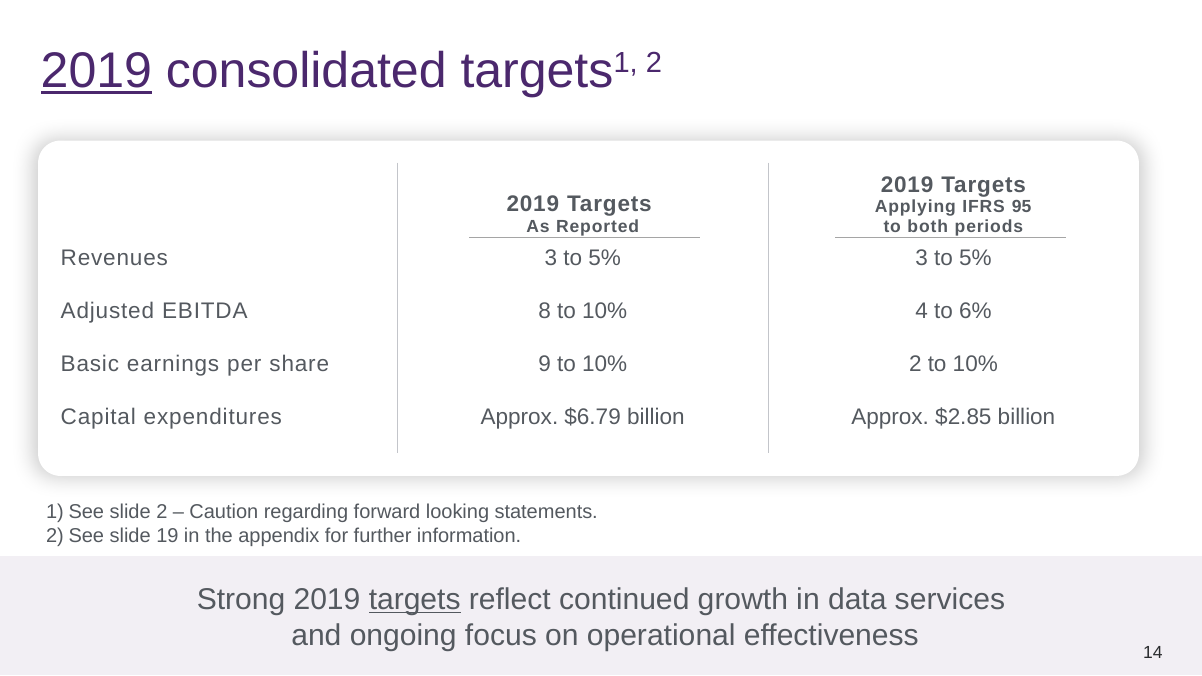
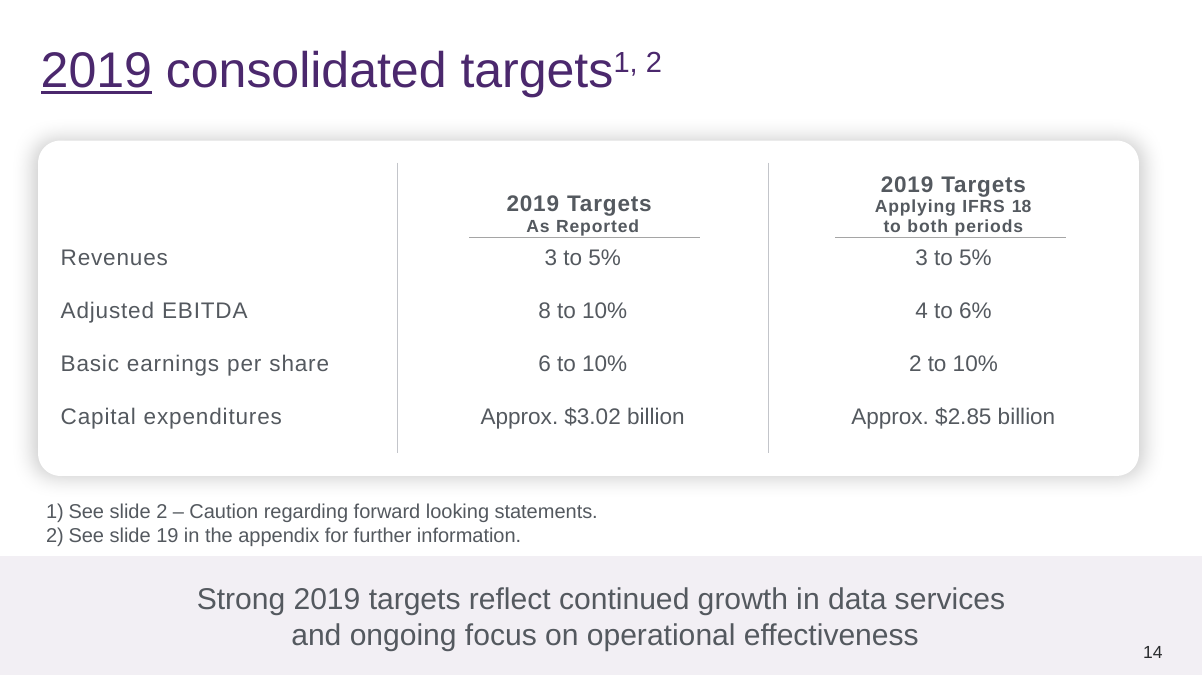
95: 95 -> 18 (1022, 207)
9: 9 -> 6 (545, 364)
$6.79: $6.79 -> $3.02 (593, 417)
targets underline: present -> none (415, 600)
